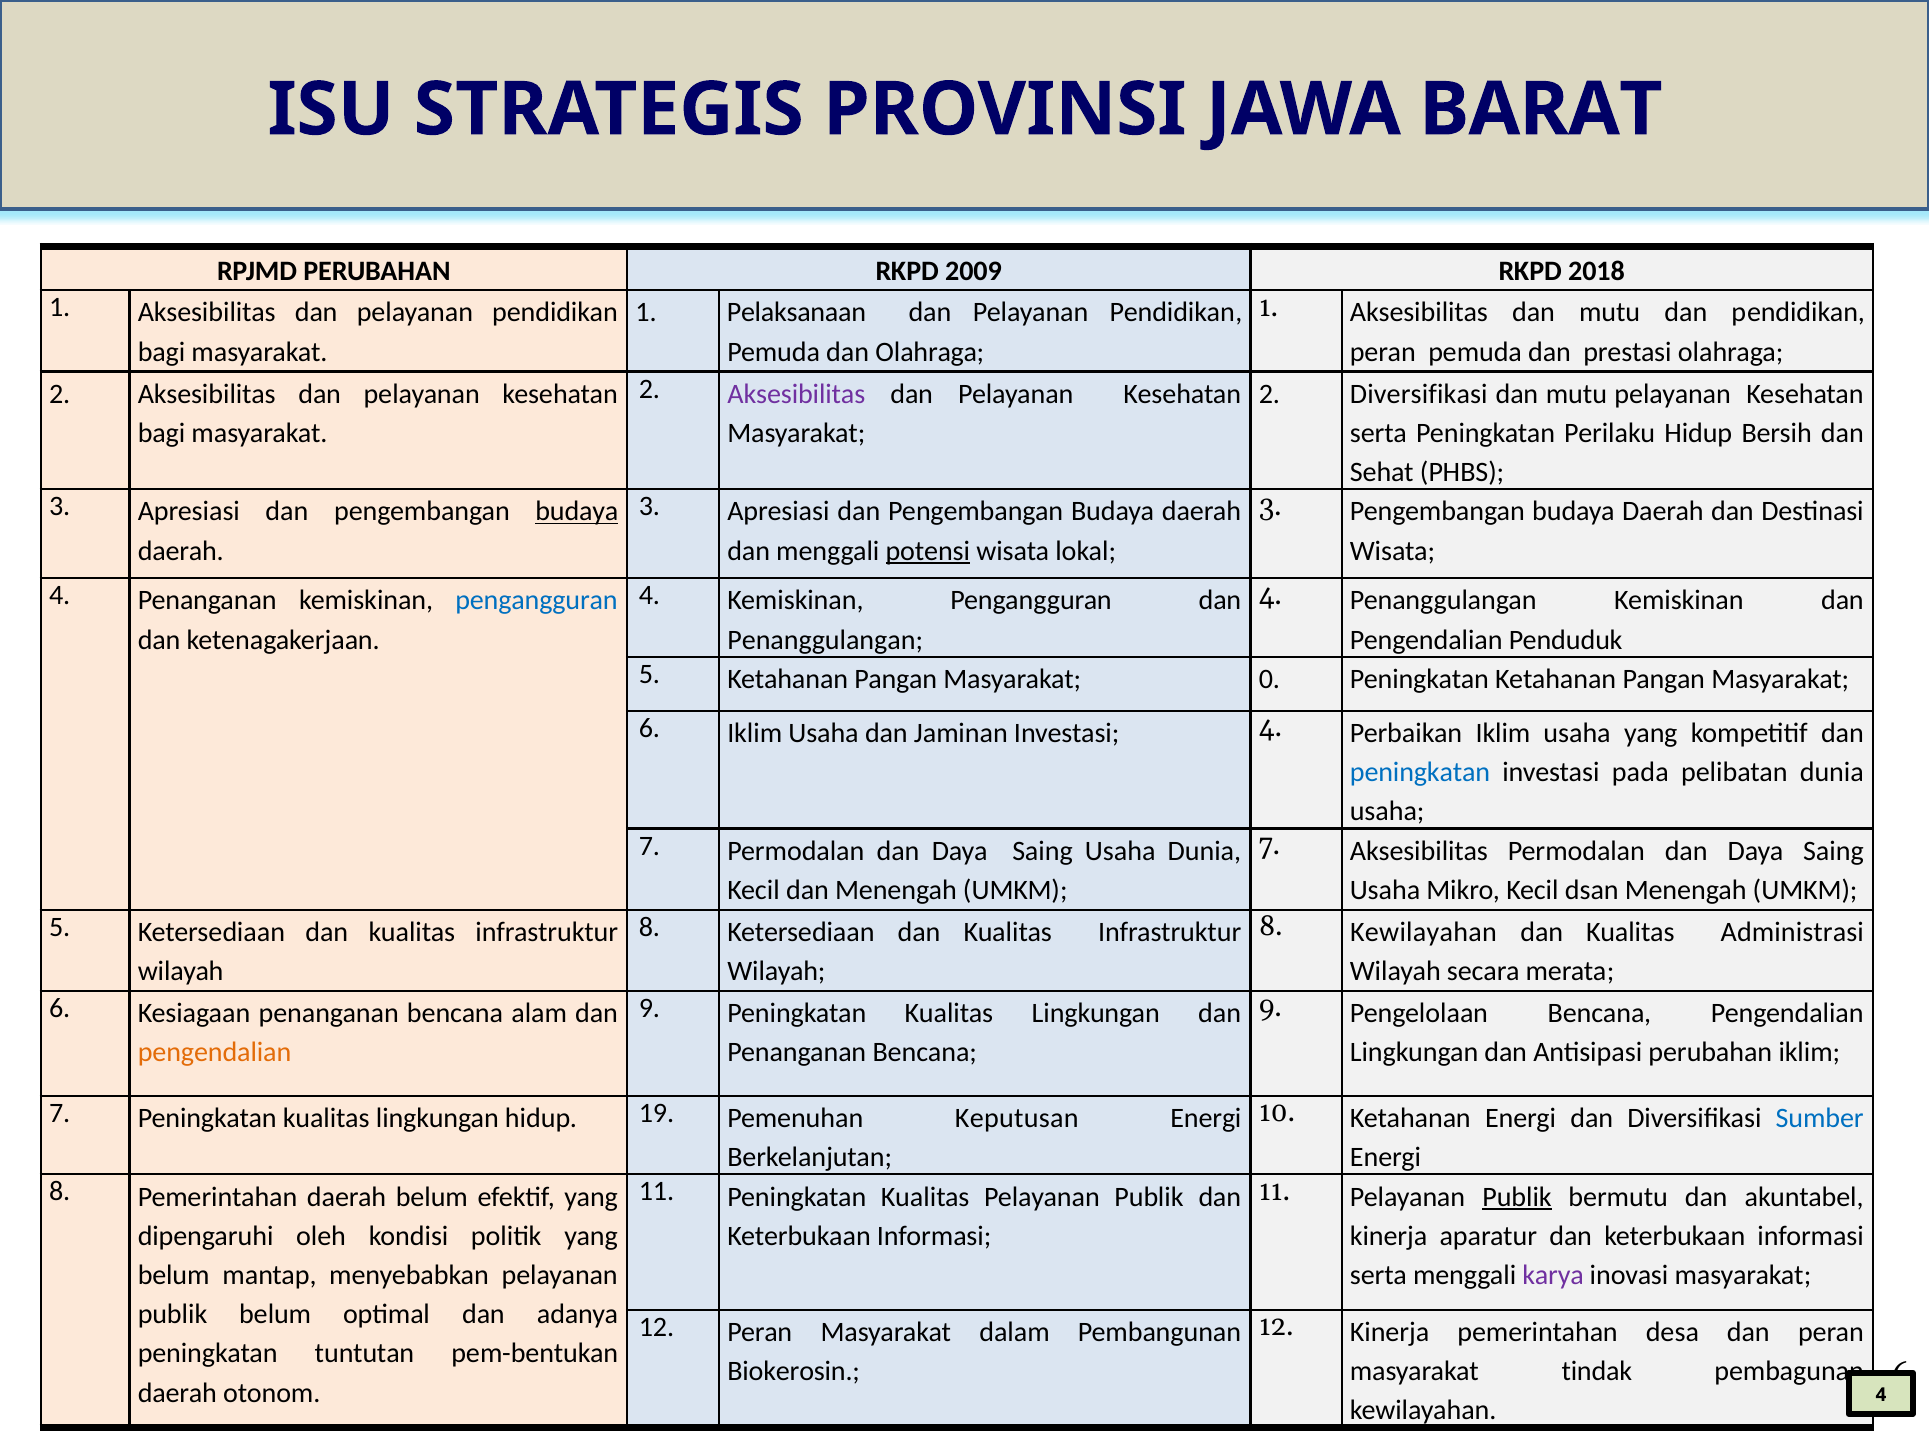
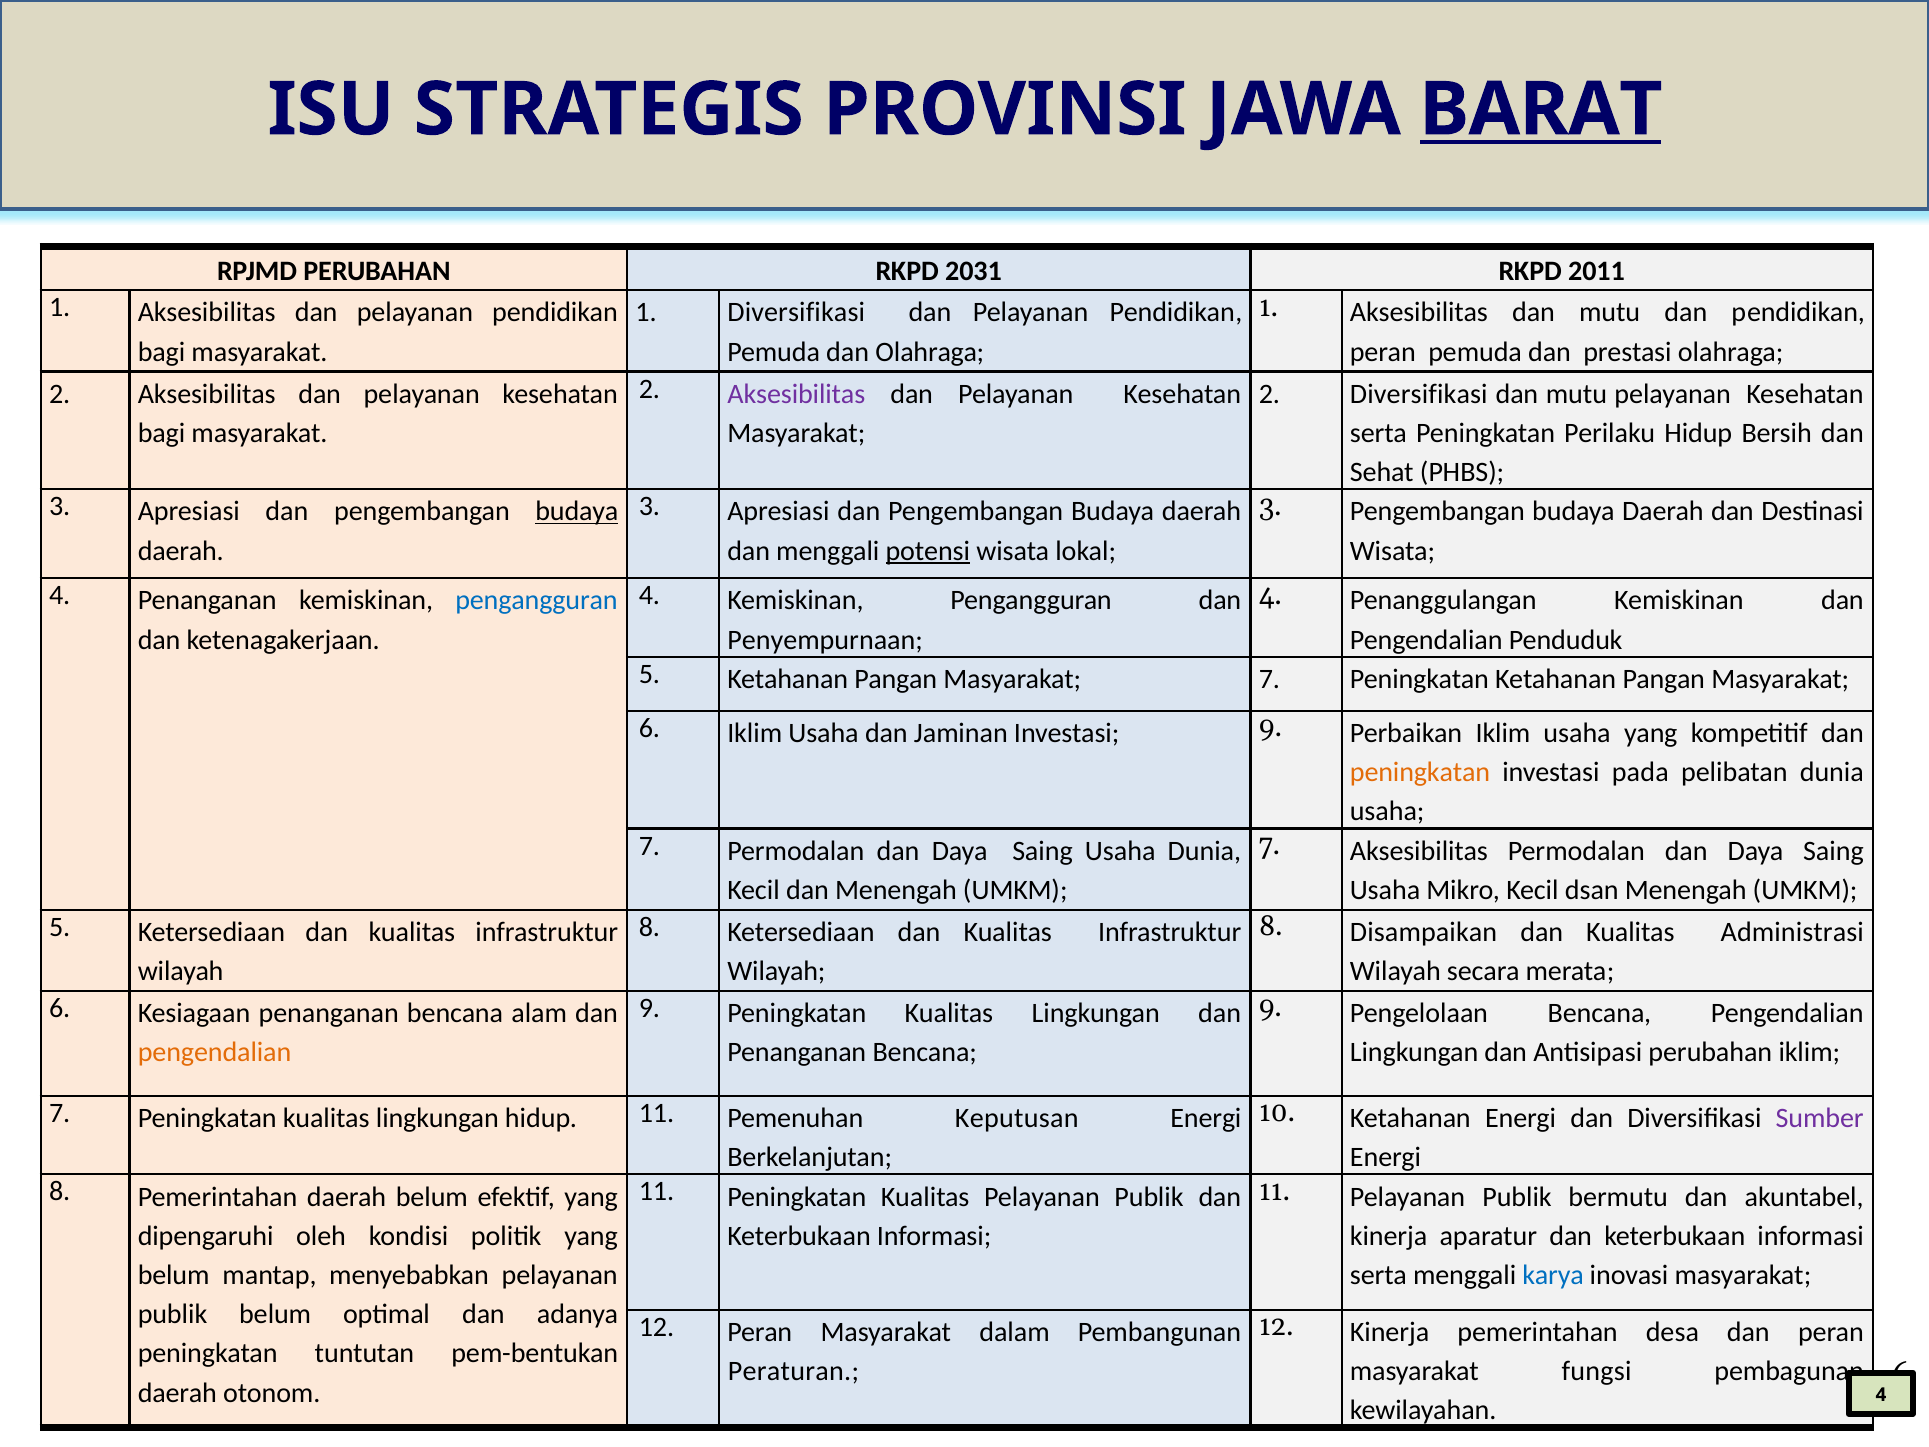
BARAT underline: none -> present (1541, 110)
2009: 2009 -> 2031 (974, 271)
2018: 2018 -> 2011 (1596, 271)
1 Pelaksanaan: Pelaksanaan -> Diversifikasi (796, 313)
Penanggulangan: Penanggulangan -> Penyempurnaan (825, 640)
Masyarakat 0: 0 -> 7 (1269, 679)
Investasi 4: 4 -> 9 (1270, 727)
peningkatan colour: blue -> orange (1420, 772)
8 Kewilayahan: Kewilayahan -> Disampaikan (1424, 932)
hidup 19: 19 -> 11 (656, 1113)
Sumber colour: blue -> purple (1820, 1118)
Publik underline: present -> none (1517, 1197)
karya colour: purple -> blue (1553, 1275)
Biokerosin: Biokerosin -> Peraturan (793, 1371)
tindak: tindak -> fungsi (1597, 1371)
